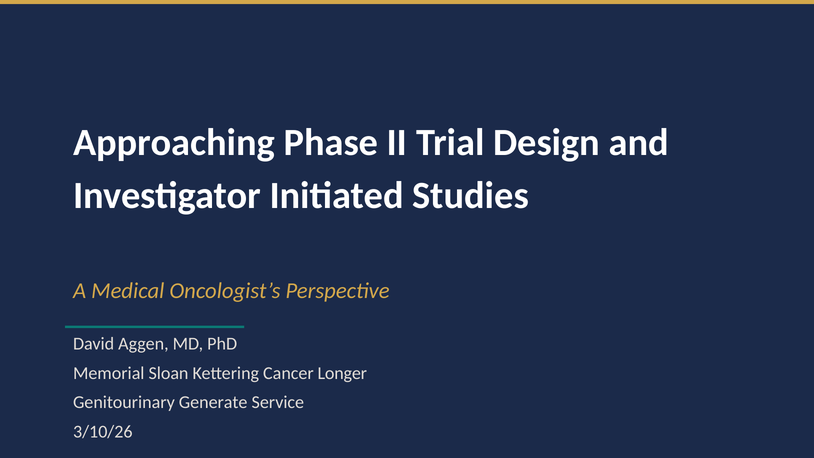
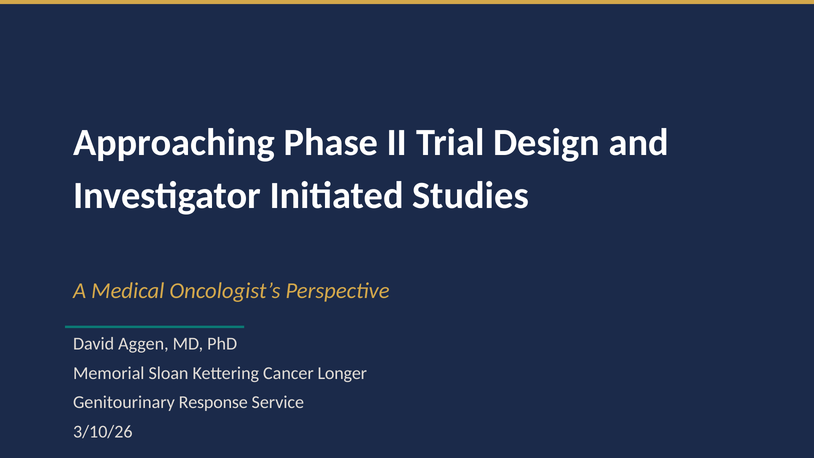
Generate: Generate -> Response (213, 402)
